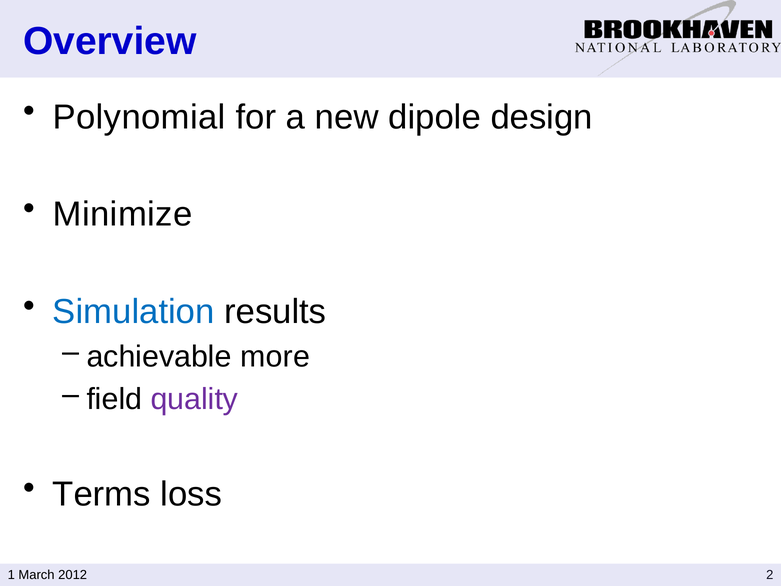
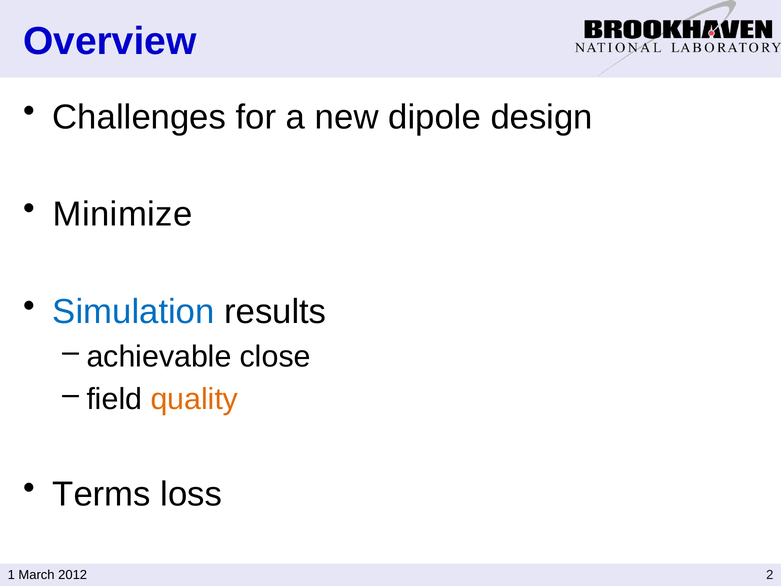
Polynomial: Polynomial -> Challenges (139, 117)
more: more -> close (275, 356)
quality colour: purple -> orange (194, 399)
